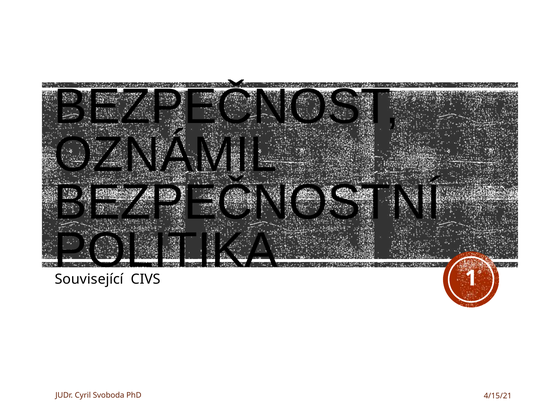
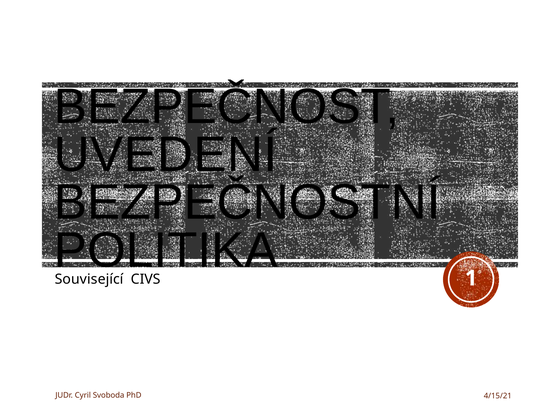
OZNÁMIL: OZNÁMIL -> UVEDENÍ (166, 155)
